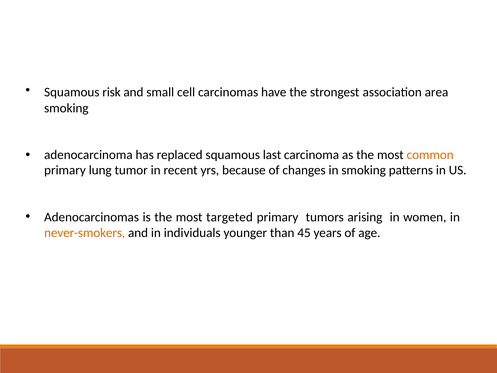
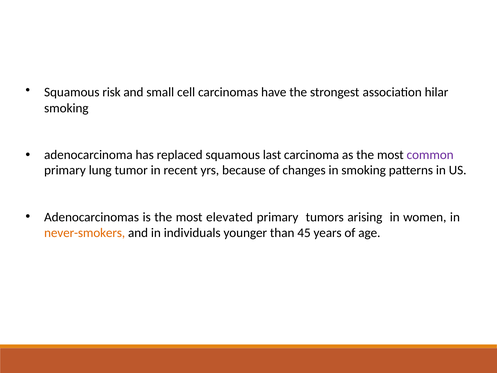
area: area -> hilar (437, 92)
common colour: orange -> purple (430, 155)
targeted: targeted -> elevated (230, 217)
